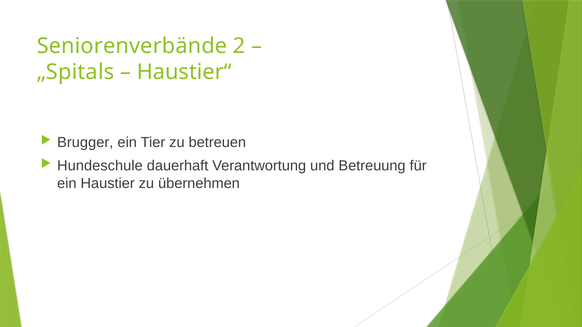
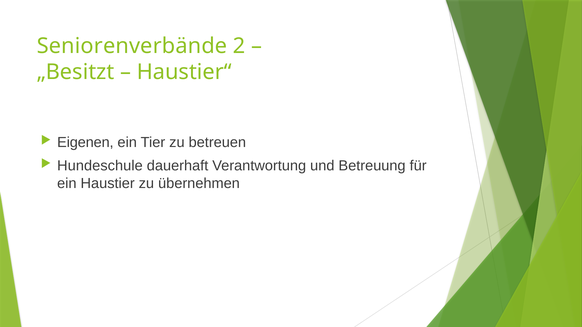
„Spitals: „Spitals -> „Besitzt (76, 72)
Brugger: Brugger -> Eigenen (85, 142)
